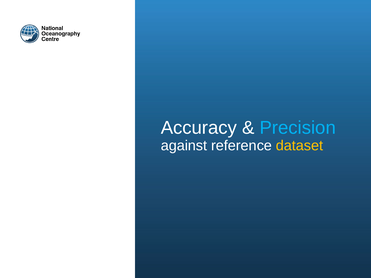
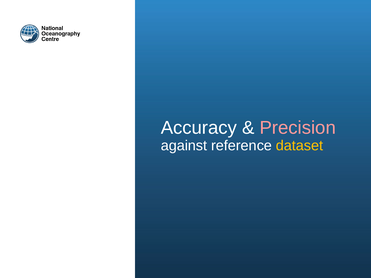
Precision colour: light blue -> pink (298, 128)
